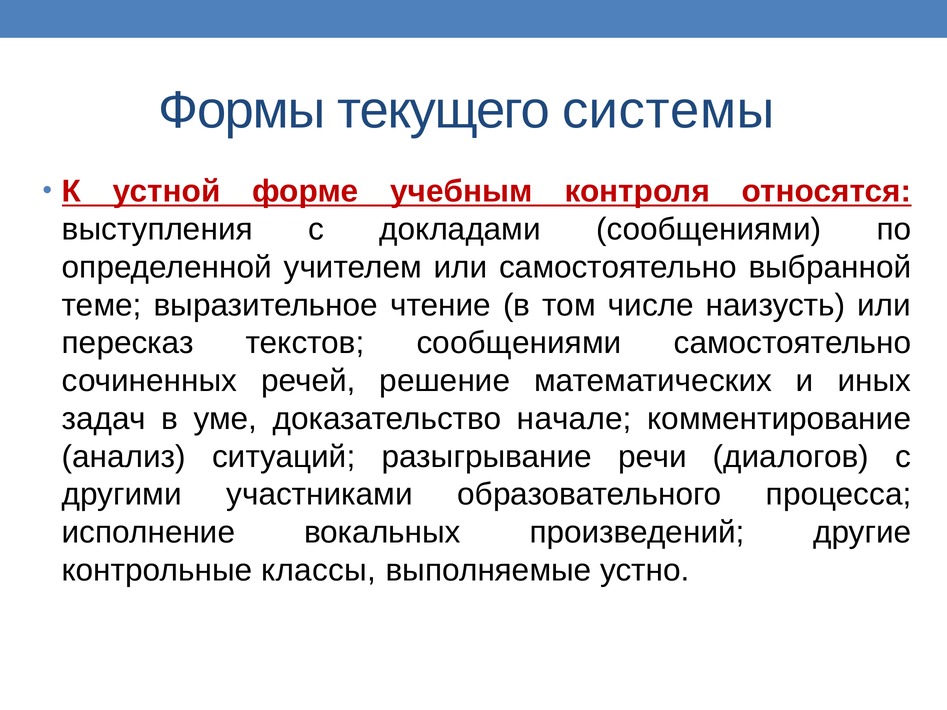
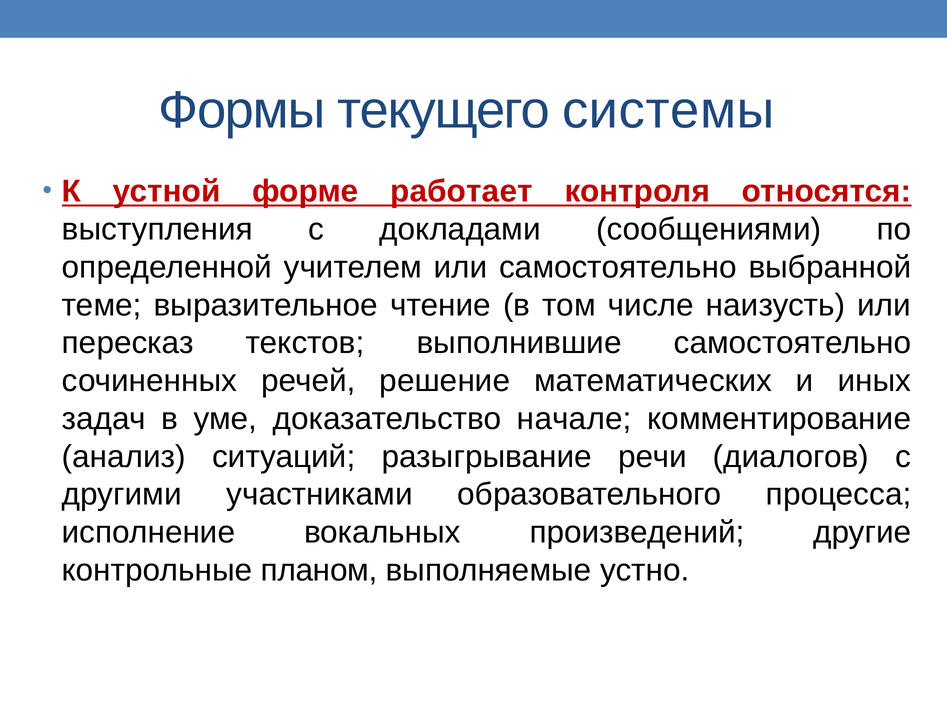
учебным: учебным -> работает (461, 192)
текстов сообщениями: сообщениями -> выполнившие (519, 343)
классы: классы -> планом (319, 570)
